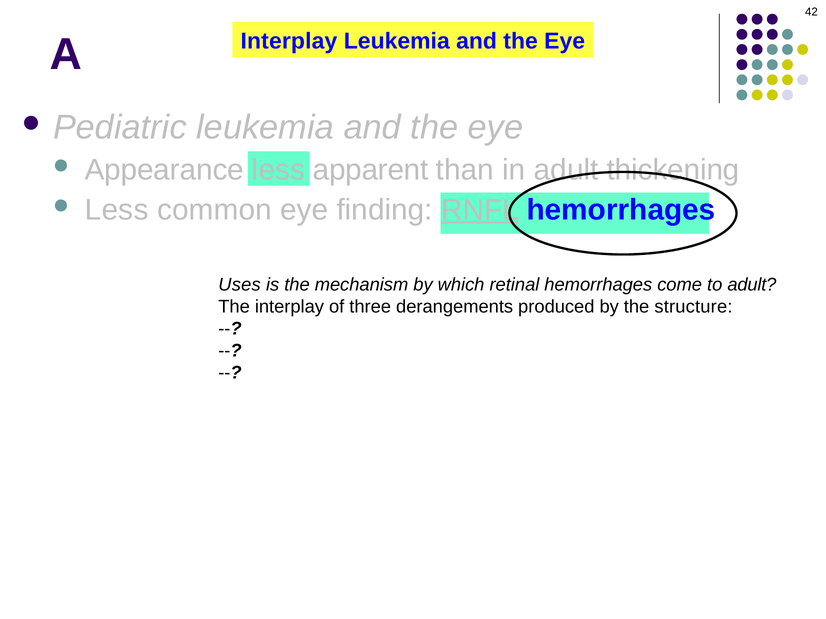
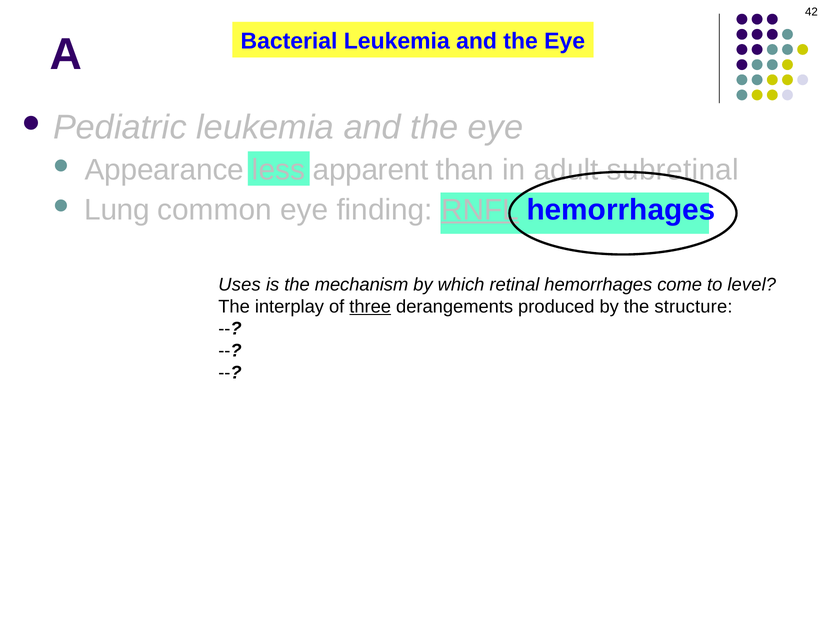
Interplay: Interplay -> Bacterial (289, 41)
thickening: thickening -> subretinal (673, 170)
Less: Less -> Lung (117, 210)
to adult: adult -> level (752, 285)
three underline: none -> present (370, 307)
